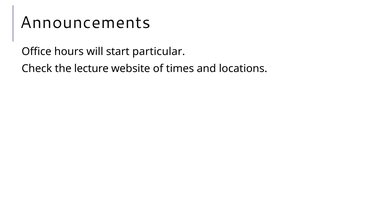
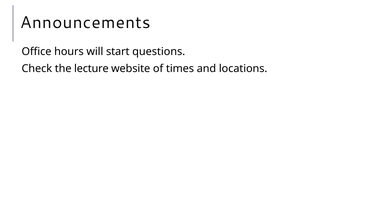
particular: particular -> questions (159, 52)
